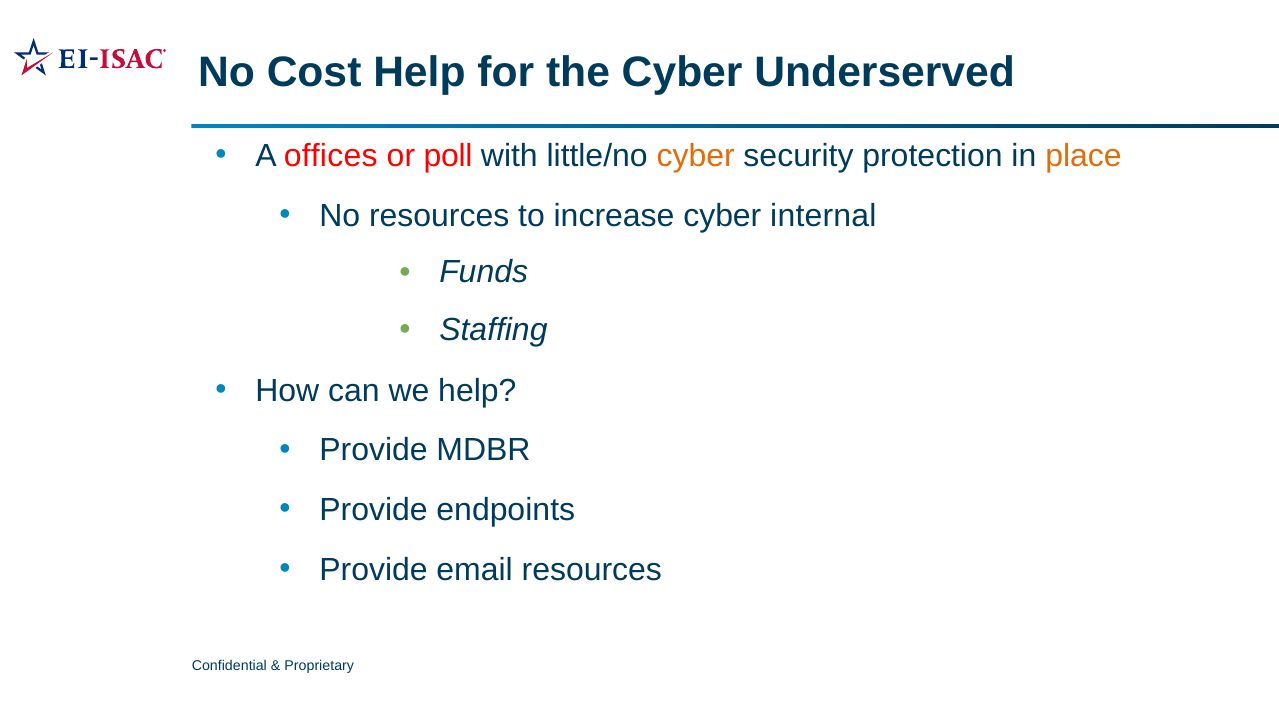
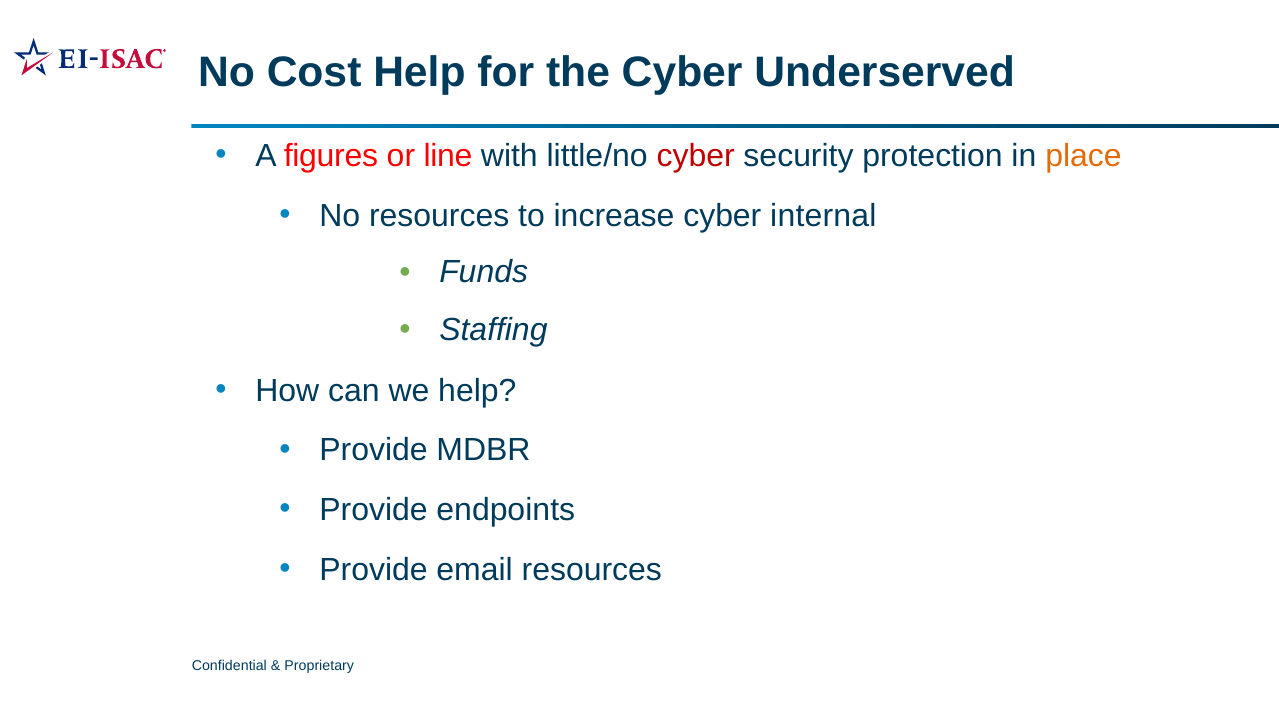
offices: offices -> figures (331, 156)
poll: poll -> line (448, 156)
cyber colour: orange -> red (696, 156)
